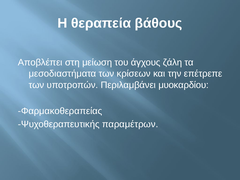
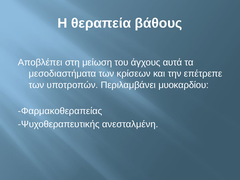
ζάλη: ζάλη -> αυτά (172, 63)
παραμέτρων: παραμέτρων -> ανεσταλμένη (130, 124)
